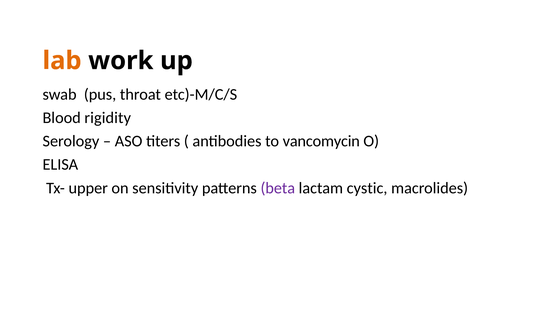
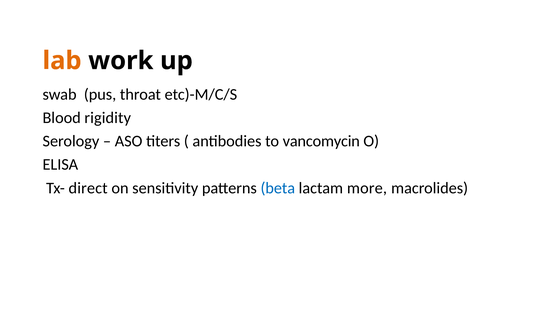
upper: upper -> direct (88, 188)
beta colour: purple -> blue (278, 188)
cystic: cystic -> more (367, 188)
